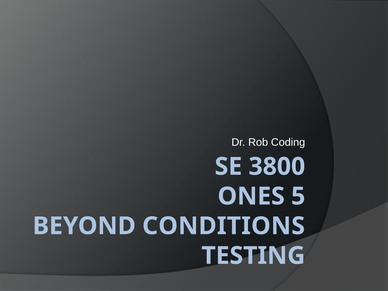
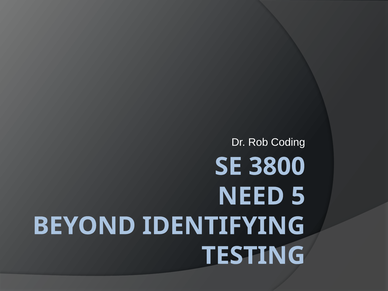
ONES: ONES -> NEED (251, 196)
CONDITIONS: CONDITIONS -> IDENTIFYING (224, 226)
